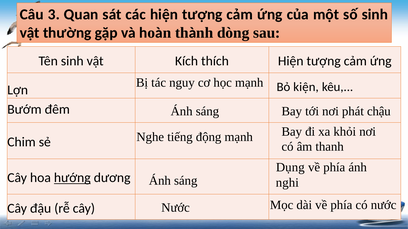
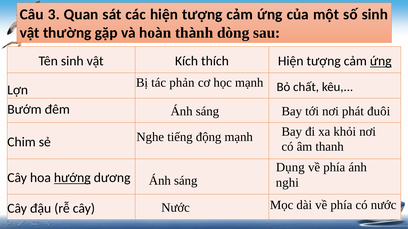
ứng underline: none -> present (381, 61)
nguy: nguy -> phản (182, 83)
kiện: kiện -> chất (306, 87)
chậu: chậu -> đuôi (379, 111)
